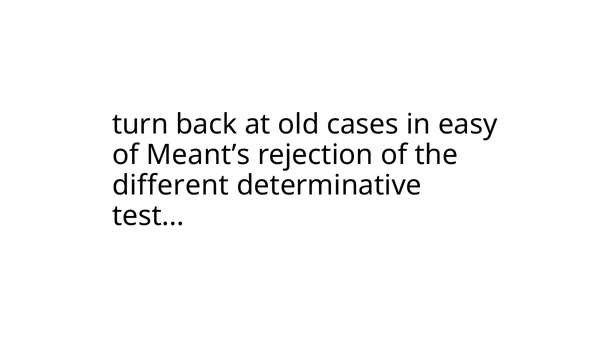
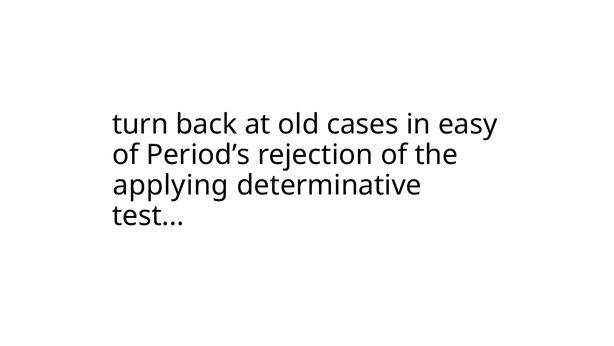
Meant’s: Meant’s -> Period’s (198, 155)
different: different -> applying (171, 185)
